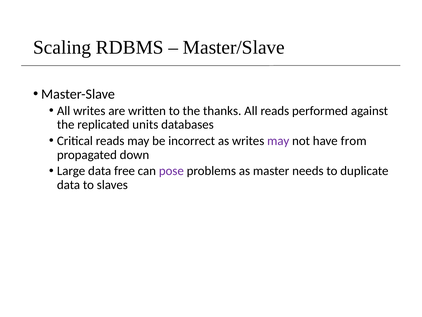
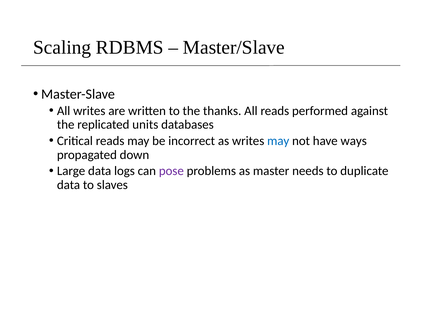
may colour: purple -> blue (278, 141)
from: from -> ways (354, 141)
free: free -> logs (124, 171)
